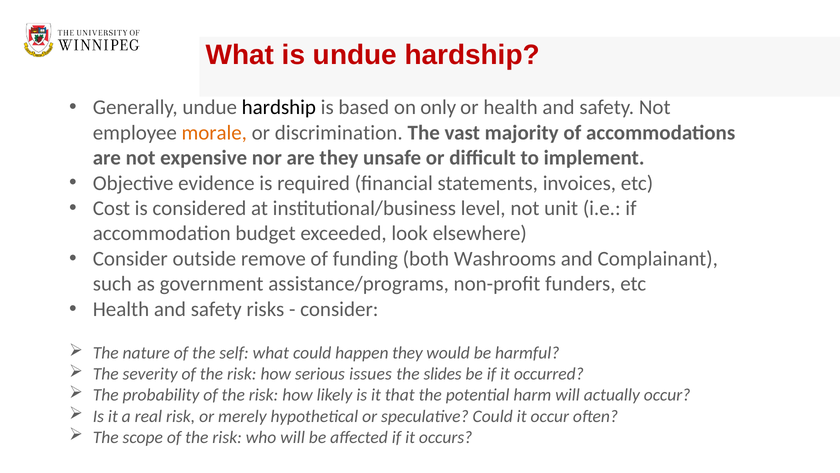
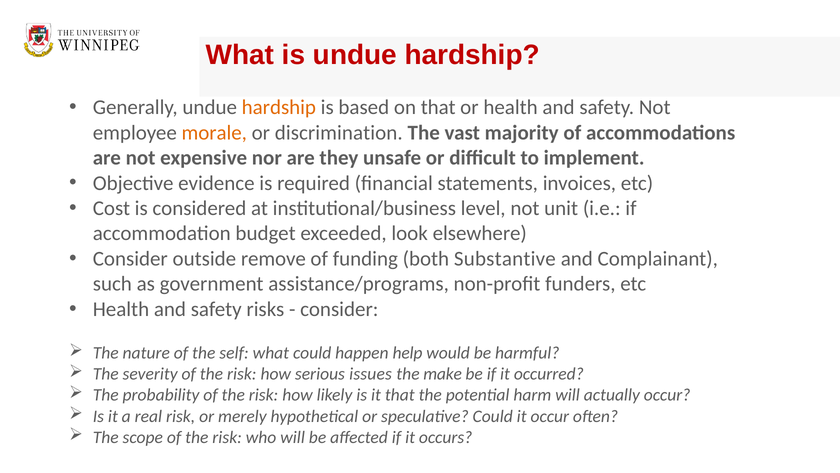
hardship colour: black -> orange (279, 107)
on only: only -> that (438, 107)
Washrooms: Washrooms -> Substantive (505, 259)
happen they: they -> help (407, 353)
slides: slides -> make (443, 374)
